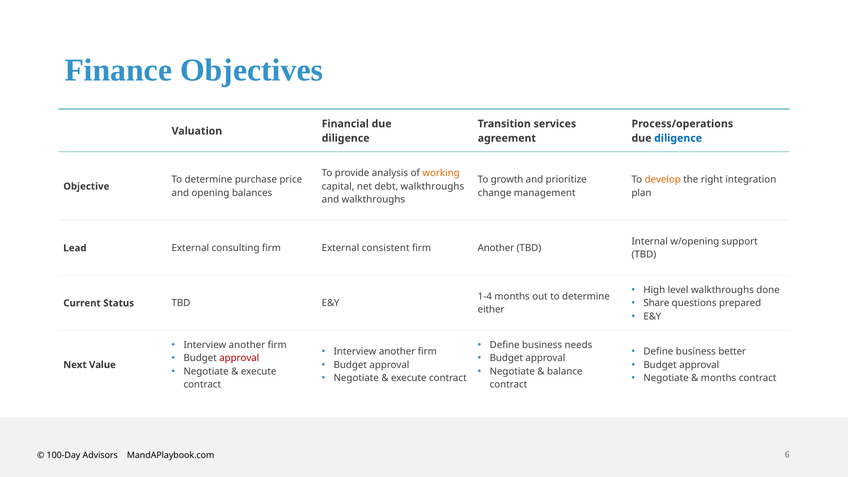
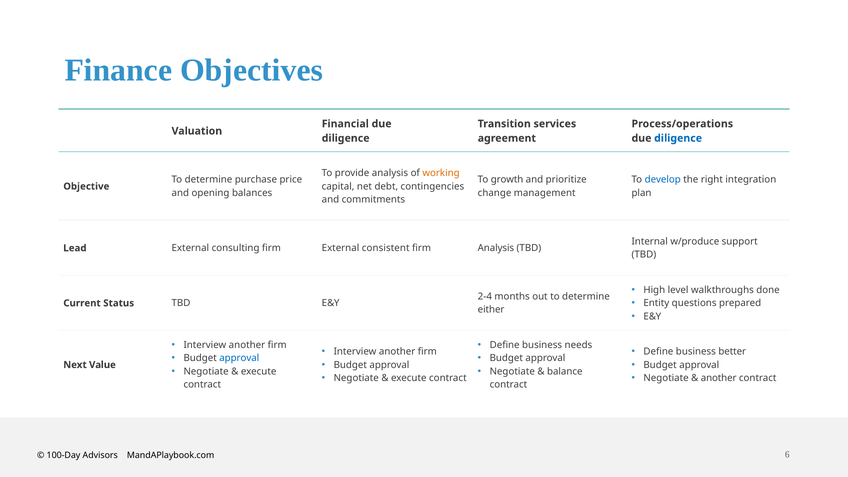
develop colour: orange -> blue (663, 180)
debt walkthroughs: walkthroughs -> contingencies (432, 186)
and walkthroughs: walkthroughs -> commitments (373, 200)
w/opening: w/opening -> w/produce (695, 241)
firm Another: Another -> Analysis (496, 248)
1-4: 1-4 -> 2-4 (485, 297)
Share: Share -> Entity (656, 303)
approval colour: red -> blue (239, 358)
months: months -> another (719, 378)
